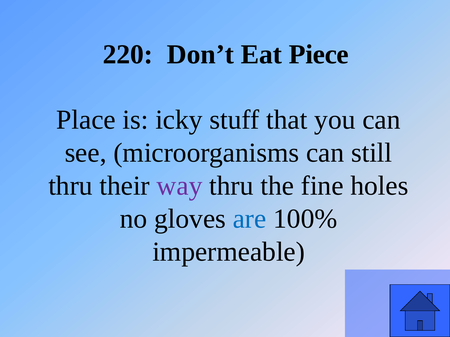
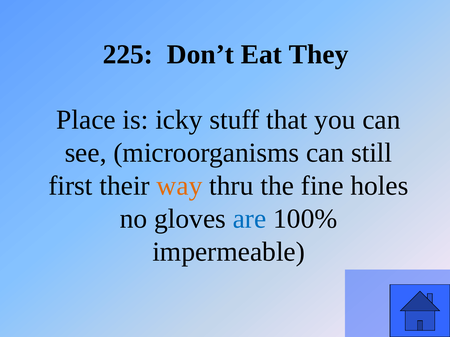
220: 220 -> 225 (128, 54)
Piece: Piece -> They (319, 54)
thru: thru -> first (70, 186)
way colour: purple -> orange (180, 186)
